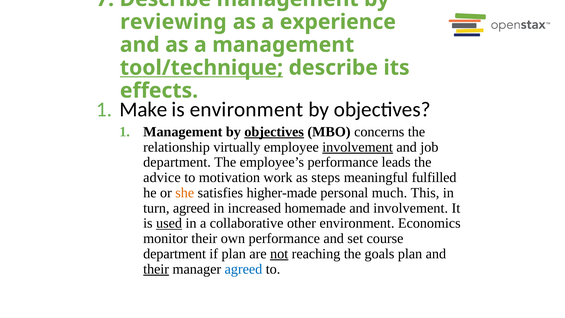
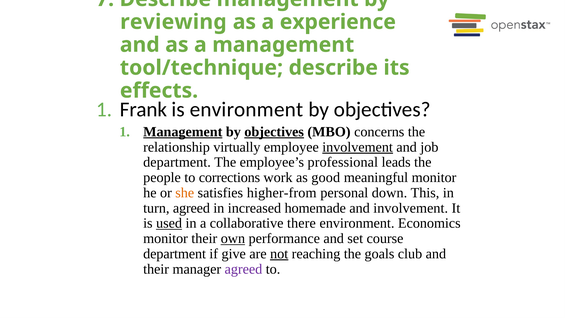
tool/technique underline: present -> none (201, 68)
Make: Make -> Frank (143, 110)
Management underline: none -> present (183, 132)
employee’s performance: performance -> professional (343, 162)
advice: advice -> people (162, 177)
motivation: motivation -> corrections (229, 177)
steps: steps -> good (326, 177)
meaningful fulfilled: fulfilled -> monitor (434, 177)
higher-made: higher-made -> higher-from (282, 193)
much: much -> down (390, 193)
other: other -> there (301, 223)
own underline: none -> present (233, 238)
if plan: plan -> give (234, 254)
goals plan: plan -> club (410, 254)
their underline: present -> none (156, 269)
agreed colour: blue -> purple (243, 269)
